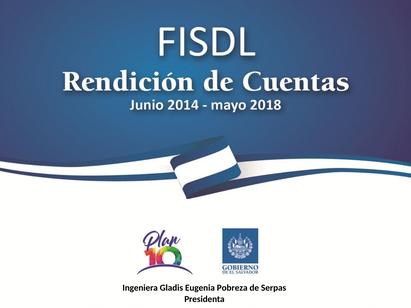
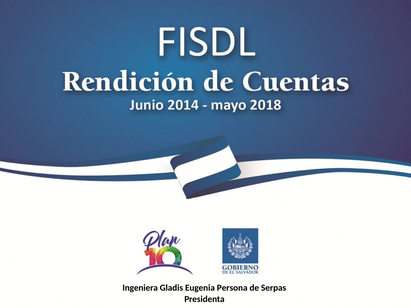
Pobreza: Pobreza -> Persona (232, 288)
